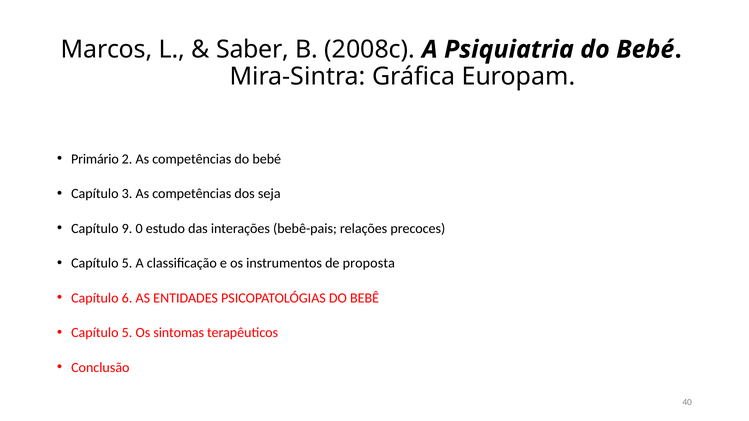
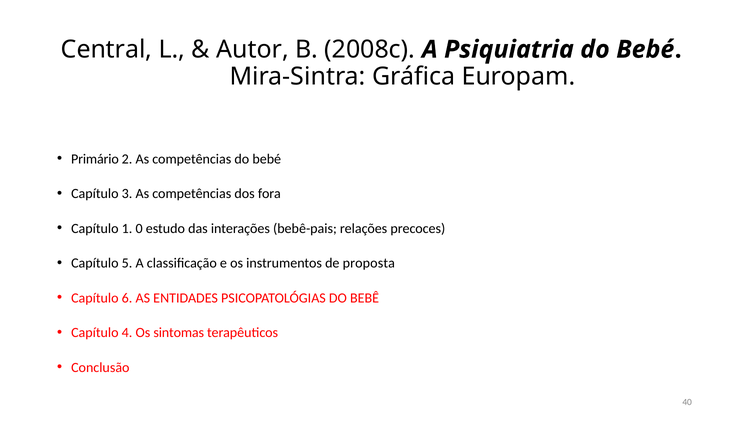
Marcos: Marcos -> Central (106, 49)
Saber: Saber -> Autor (252, 49)
seja: seja -> fora (269, 194)
9: 9 -> 1 (127, 229)
5: 5 -> 4 (127, 333)
